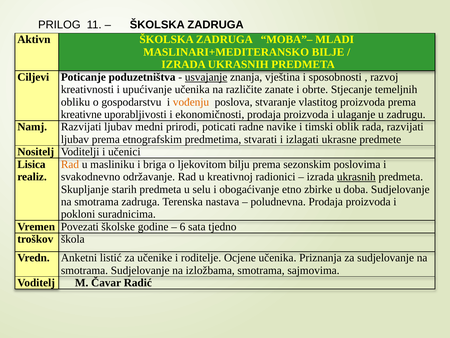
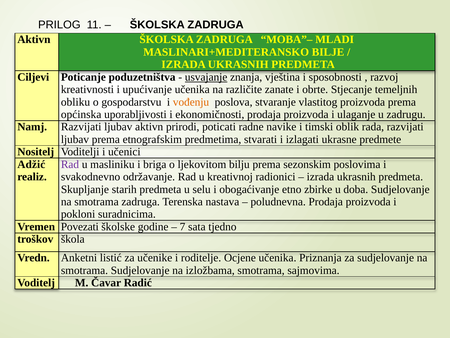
kreativne: kreativne -> općinska (81, 114)
ljubav medni: medni -> aktivn (149, 127)
Lisica: Lisica -> Adžić (31, 164)
Rad colour: orange -> purple (70, 164)
ukrasnih underline: present -> none (356, 177)
6: 6 -> 7 (183, 226)
